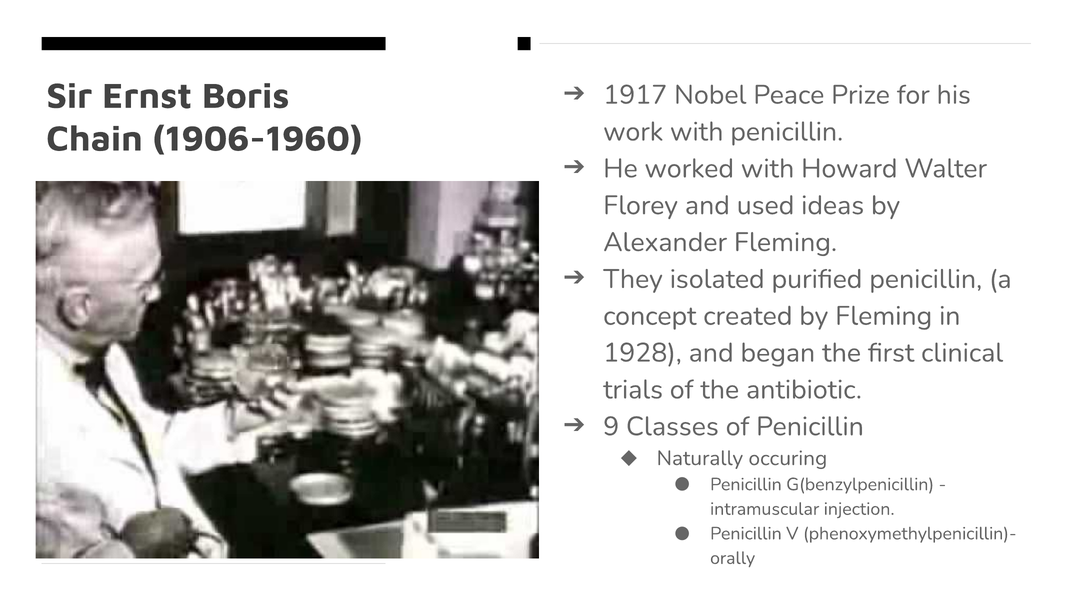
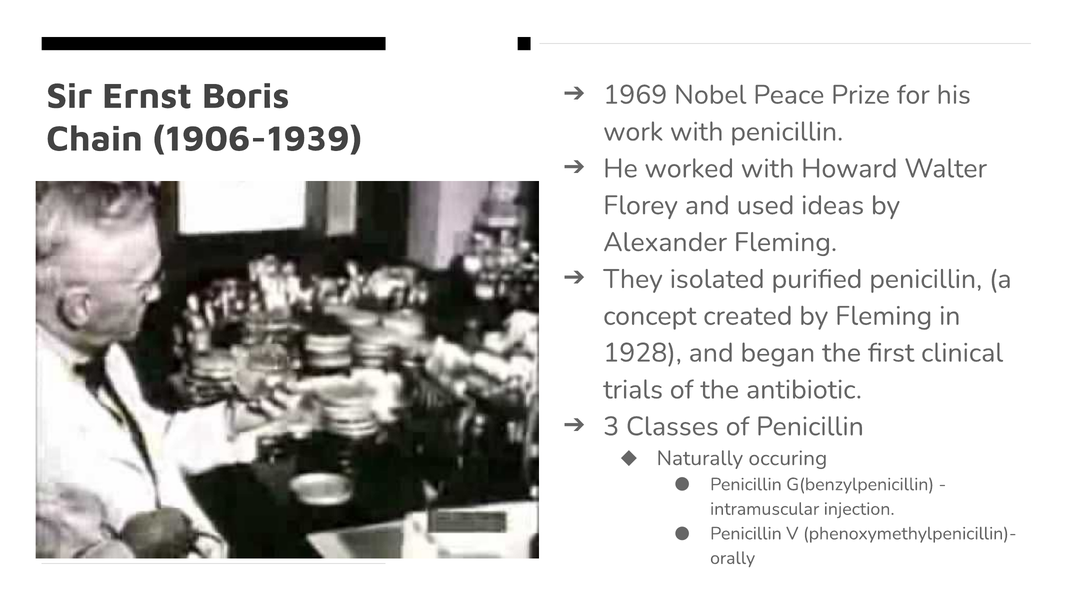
1917: 1917 -> 1969 (635, 95)
1906-1960: 1906-1960 -> 1906-1939 (257, 139)
9: 9 -> 3 (611, 427)
